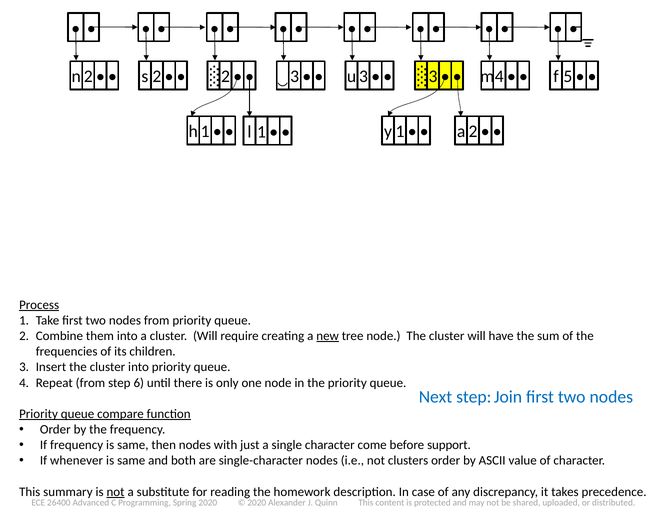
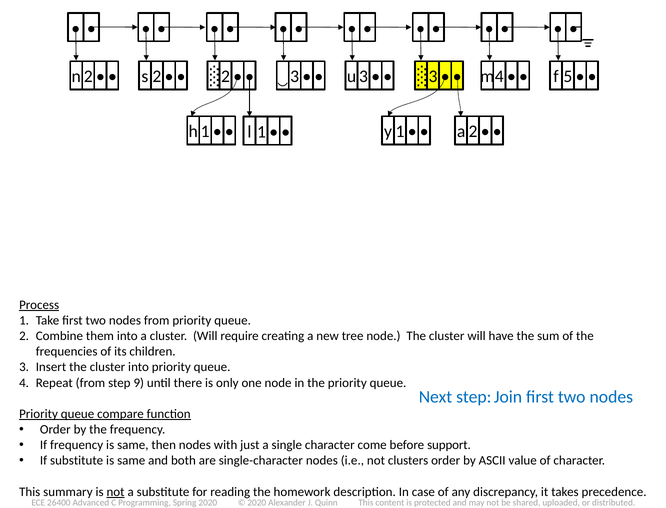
new underline: present -> none (328, 336)
6: 6 -> 9 (139, 382)
If whenever: whenever -> substitute (77, 460)
